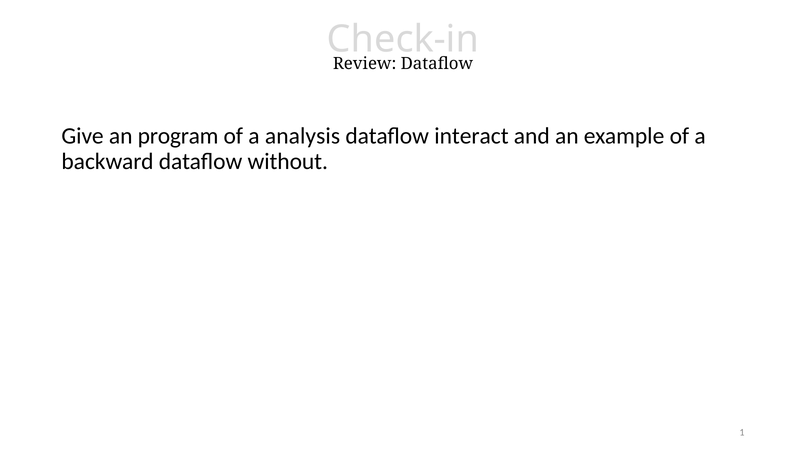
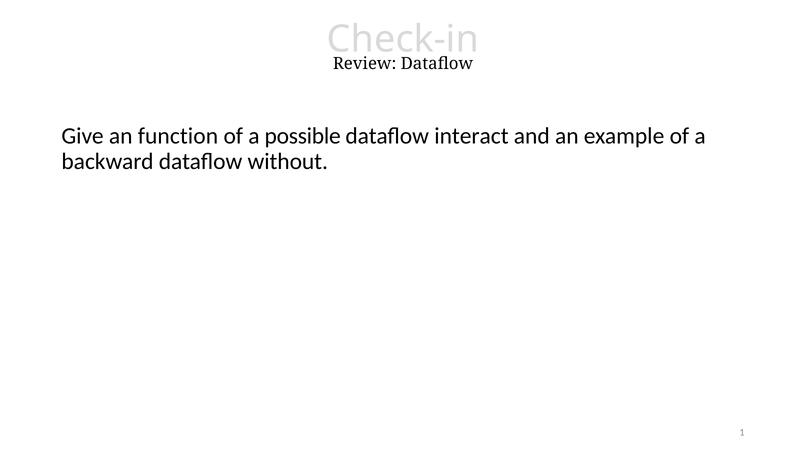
program: program -> function (178, 136)
analysis: analysis -> possible (303, 136)
